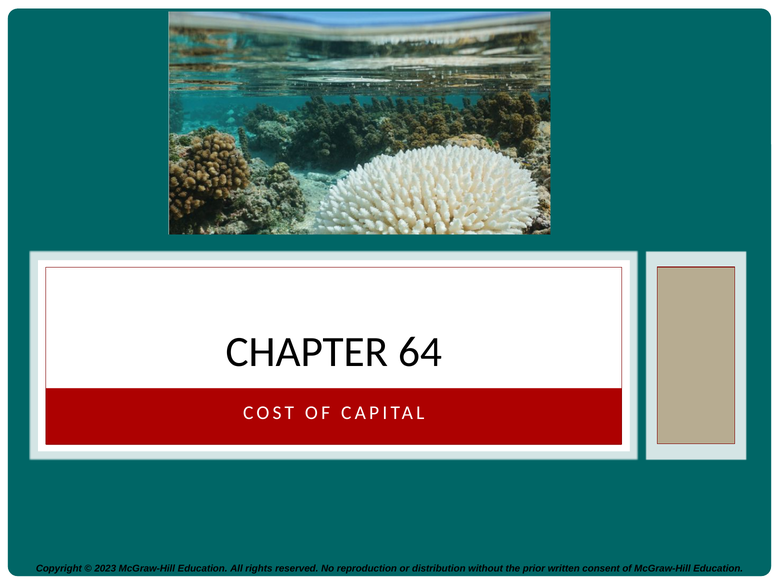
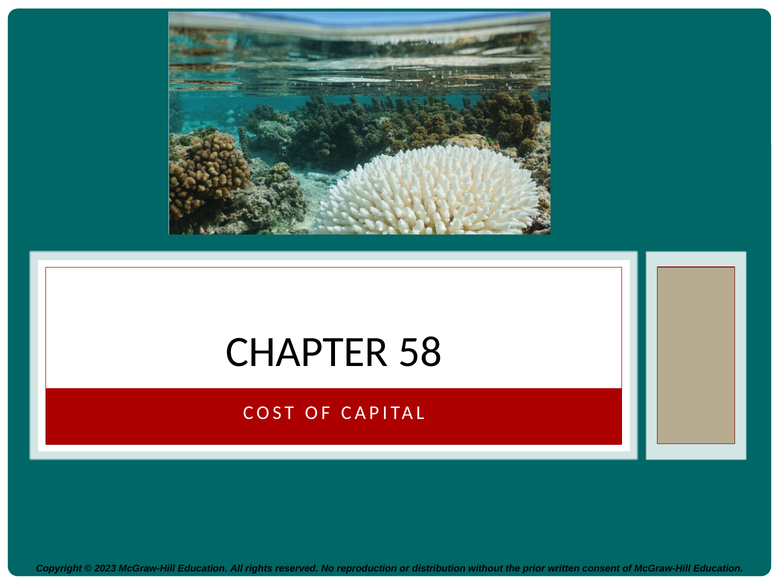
64: 64 -> 58 (420, 352)
